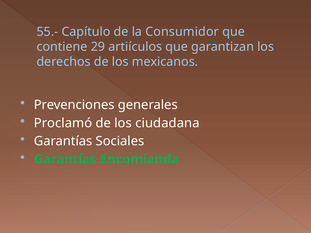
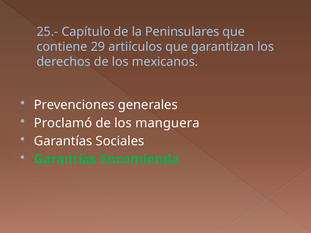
55.-: 55.- -> 25.- (47, 32)
Consumidor: Consumidor -> Peninsulares (182, 32)
ciudadana: ciudadana -> manguera (167, 123)
